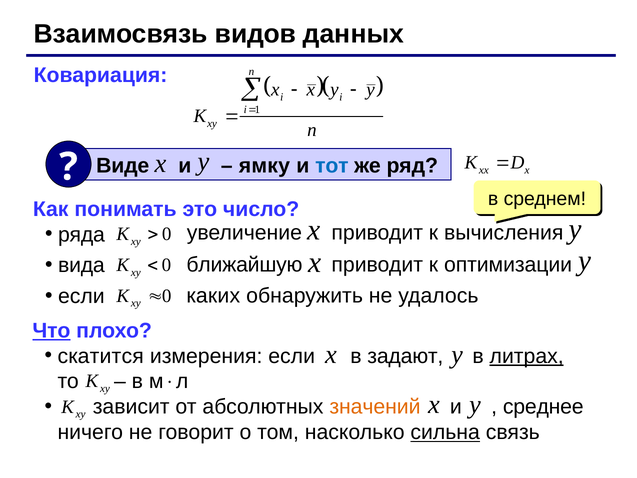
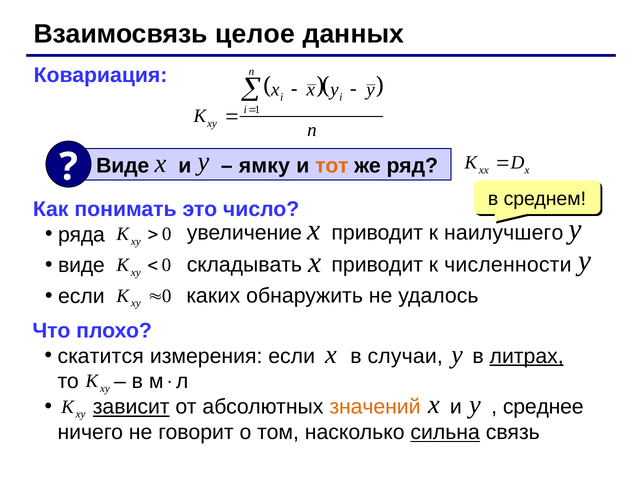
видов: видов -> целое (255, 34)
тот colour: blue -> orange (332, 166)
вычисления: вычисления -> наилучшего (504, 233)
вида: вида -> виде (81, 265)
ближайшую: ближайшую -> складывать (244, 265)
оптимизации: оптимизации -> численности (508, 265)
Что underline: present -> none (51, 330)
задают: задают -> случаи (405, 356)
зависит underline: none -> present (131, 407)
